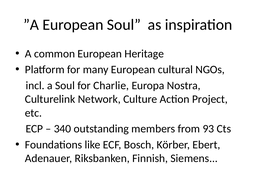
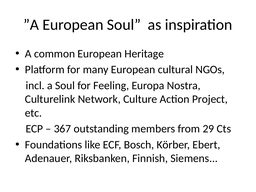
Charlie: Charlie -> Feeling (111, 86)
340: 340 -> 367 (62, 129)
93: 93 -> 29 (208, 129)
